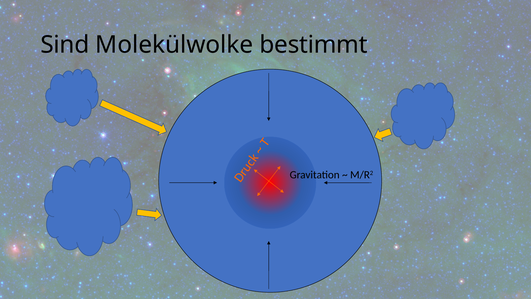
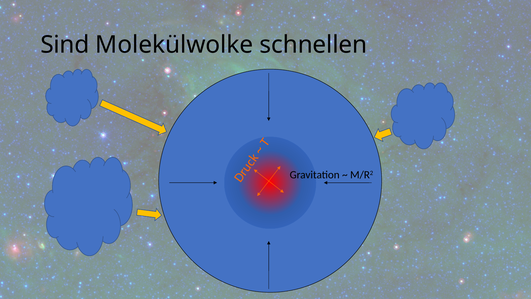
bestimmt: bestimmt -> schnellen (313, 45)
